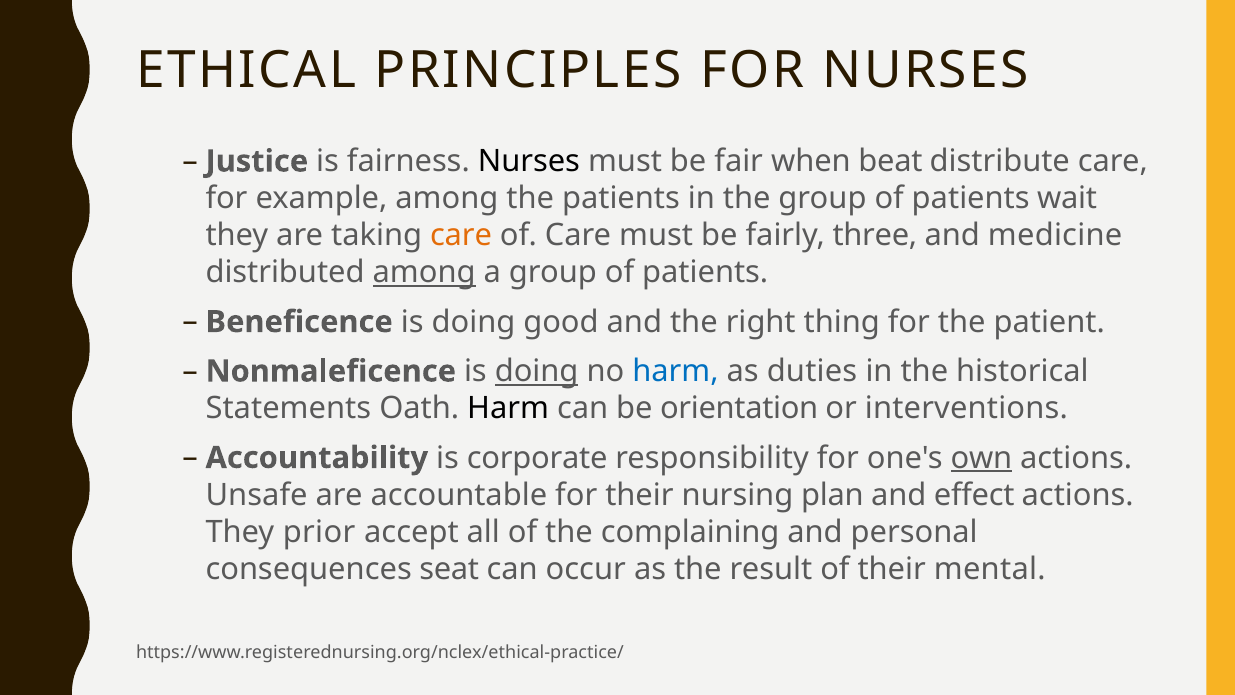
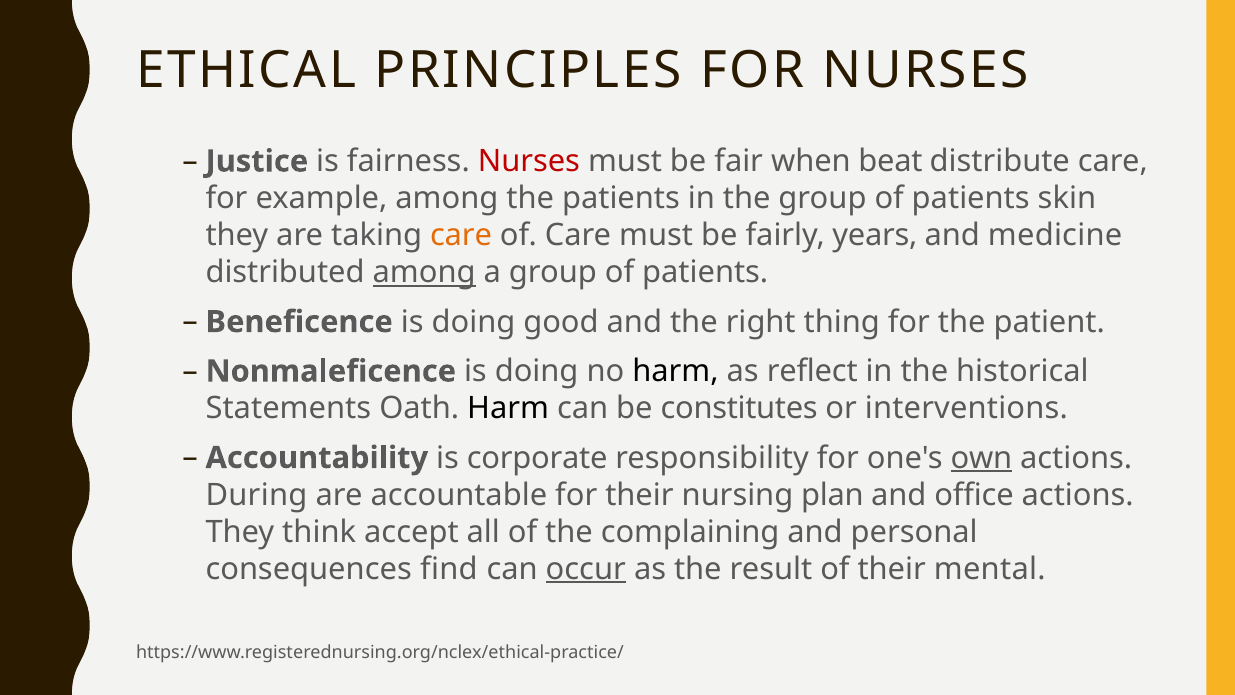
Nurses colour: black -> red (529, 161)
wait: wait -> skin (1067, 198)
three: three -> years (875, 235)
doing underline: present -> none (537, 371)
harm colour: blue -> black (675, 371)
duties: duties -> reflect (812, 371)
orientation: orientation -> constitutes (739, 408)
Unsafe: Unsafe -> During (256, 495)
effect: effect -> office (974, 495)
prior: prior -> think (319, 532)
seat: seat -> find (449, 569)
occur underline: none -> present (586, 569)
